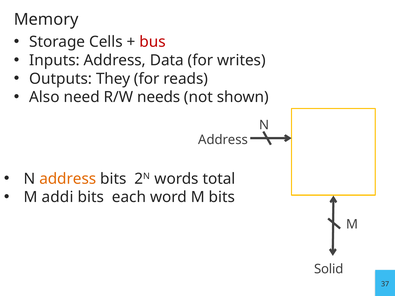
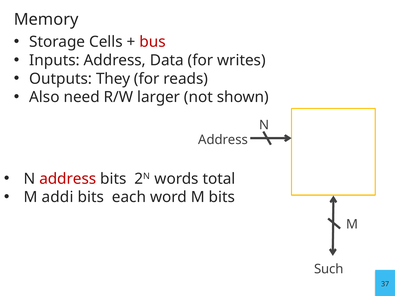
needs: needs -> larger (159, 97)
address colour: orange -> red (68, 179)
Solid: Solid -> Such (329, 269)
